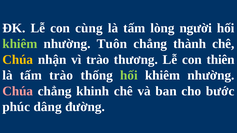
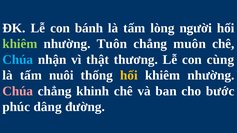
cùng: cùng -> bánh (89, 28)
thành: thành -> muôn (190, 44)
Chúa colour: yellow -> light blue (18, 60)
vì trào: trào -> thật (98, 60)
thiên: thiên -> cùng (220, 60)
tấm trào: trào -> nuôi (61, 75)
hối colour: light green -> yellow (129, 75)
